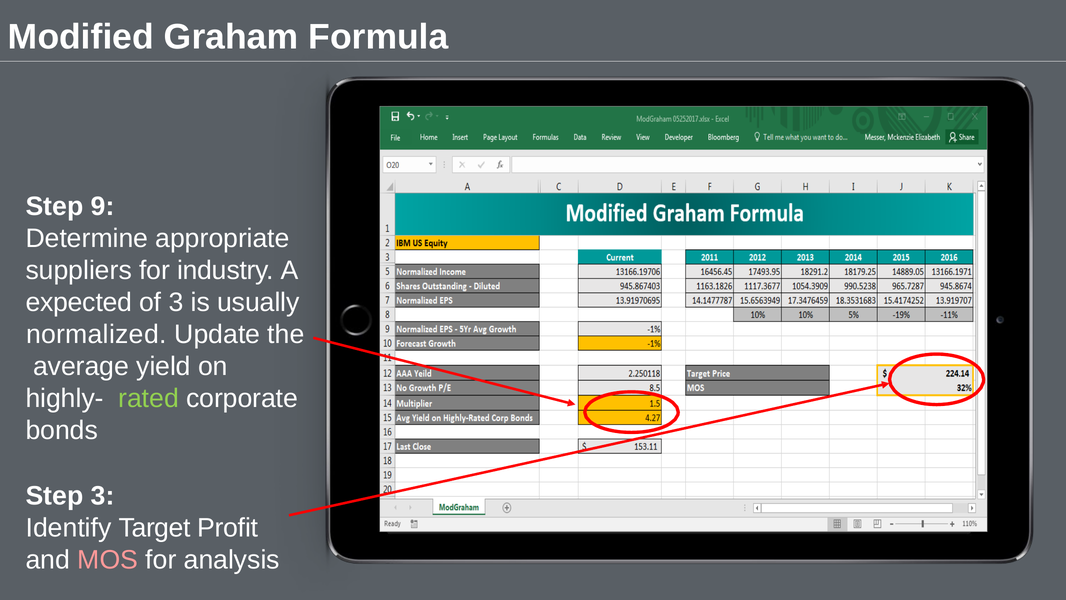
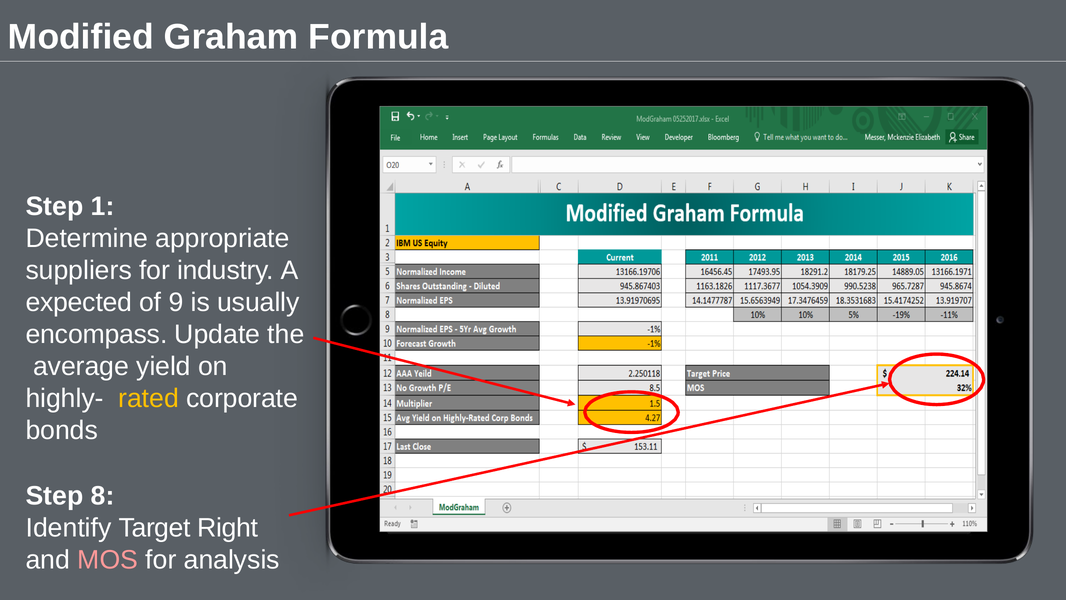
9: 9 -> 1 (103, 206)
of 3: 3 -> 9 (176, 302)
normalized: normalized -> encompass (97, 334)
rated colour: light green -> yellow (149, 398)
Step 3: 3 -> 8 (103, 496)
Profit: Profit -> Right (228, 528)
